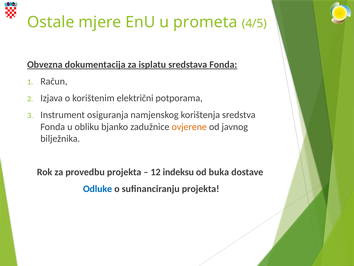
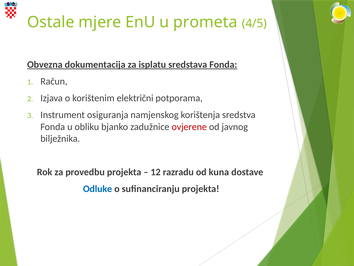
ovjerene colour: orange -> red (189, 127)
indeksu: indeksu -> razradu (178, 172)
buka: buka -> kuna (219, 172)
